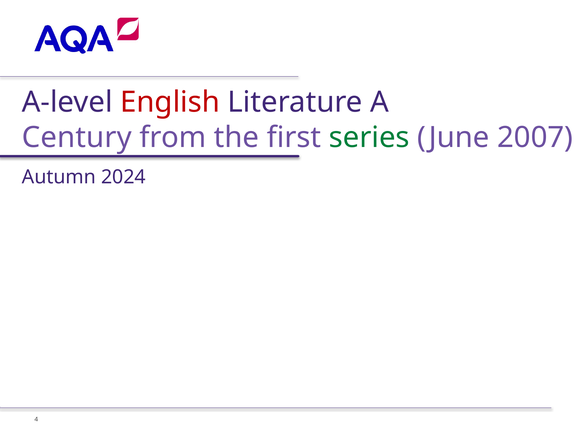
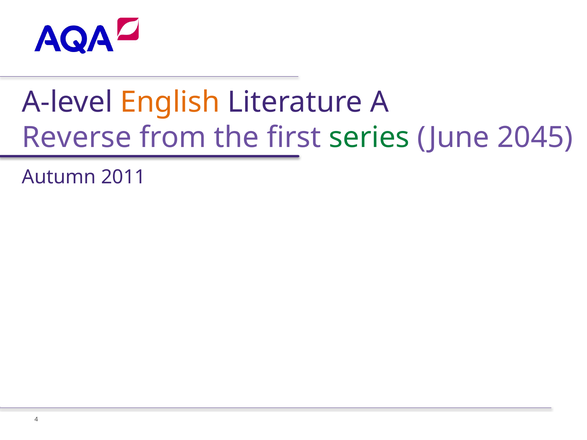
English colour: red -> orange (170, 102)
Century: Century -> Reverse (77, 138)
2007: 2007 -> 2045 (535, 138)
2024: 2024 -> 2011 (123, 177)
